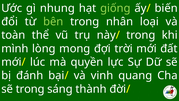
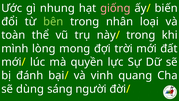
giống colour: light green -> pink (115, 8)
sẽ trọng: trọng -> dùng (30, 89)
thành: thành -> người (91, 89)
